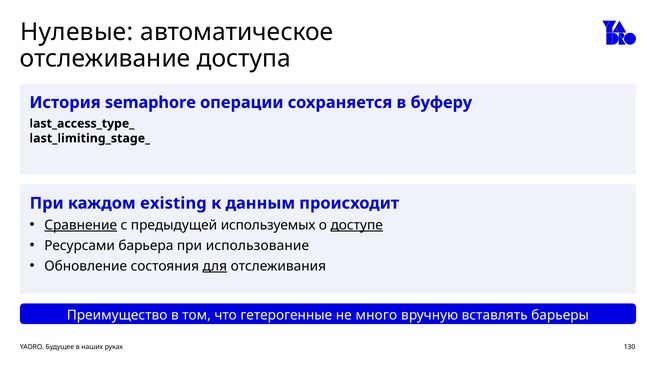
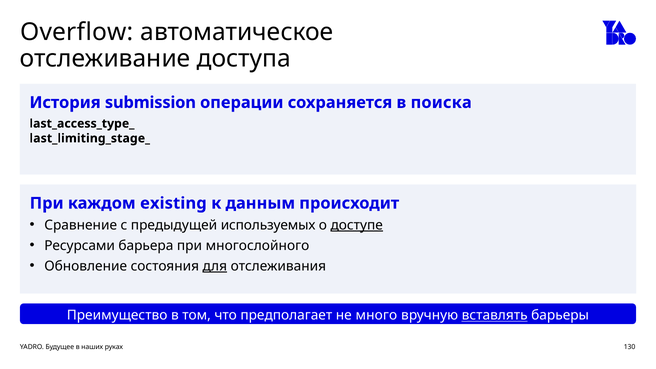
Нулевые: Нулевые -> Overflow (77, 32)
semaphore: semaphore -> submission (150, 103)
буферу: буферу -> поиска (441, 103)
Сравнение underline: present -> none (81, 225)
использование: использование -> многослойного (257, 246)
гетерогенные: гетерогенные -> предполагает (286, 315)
вставлять underline: none -> present (495, 315)
